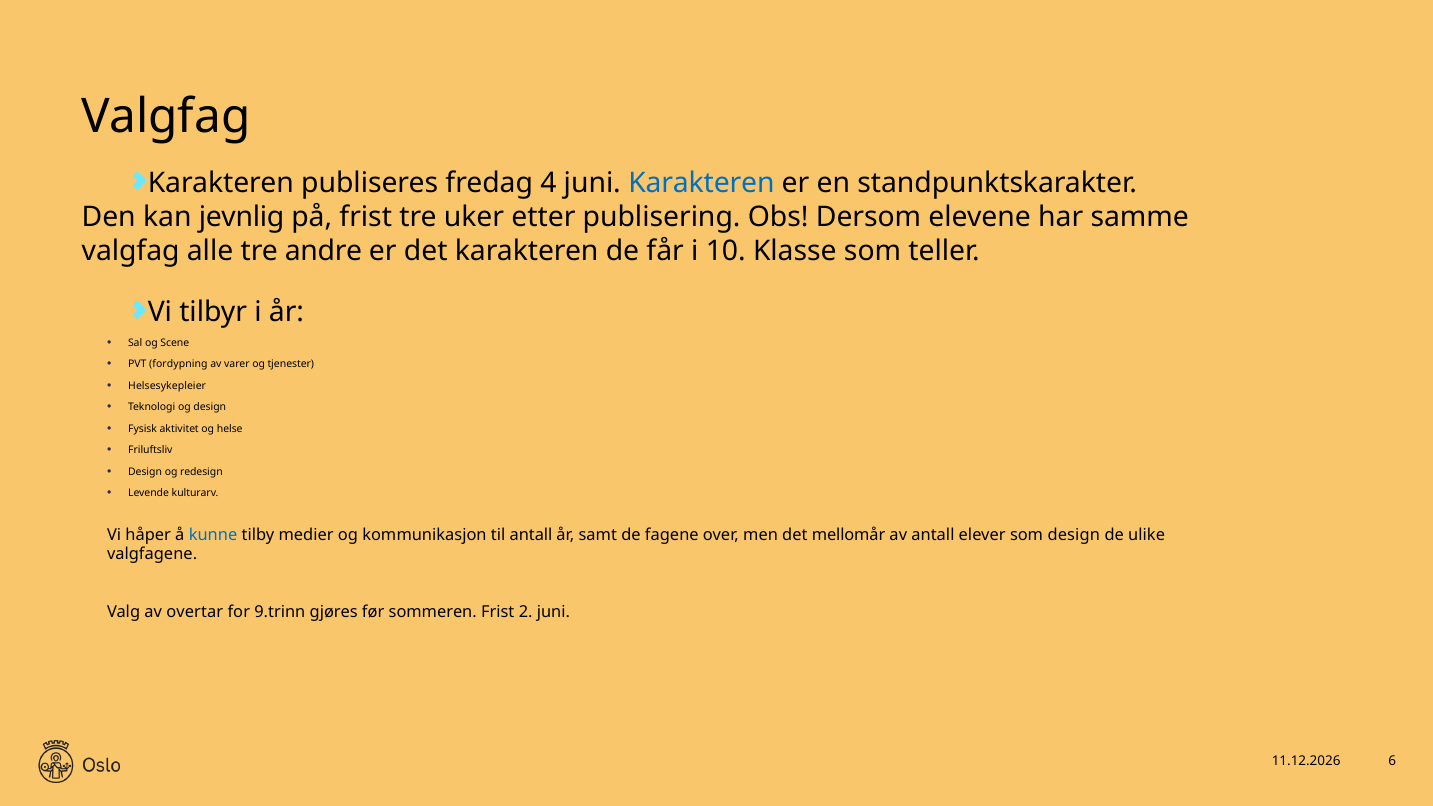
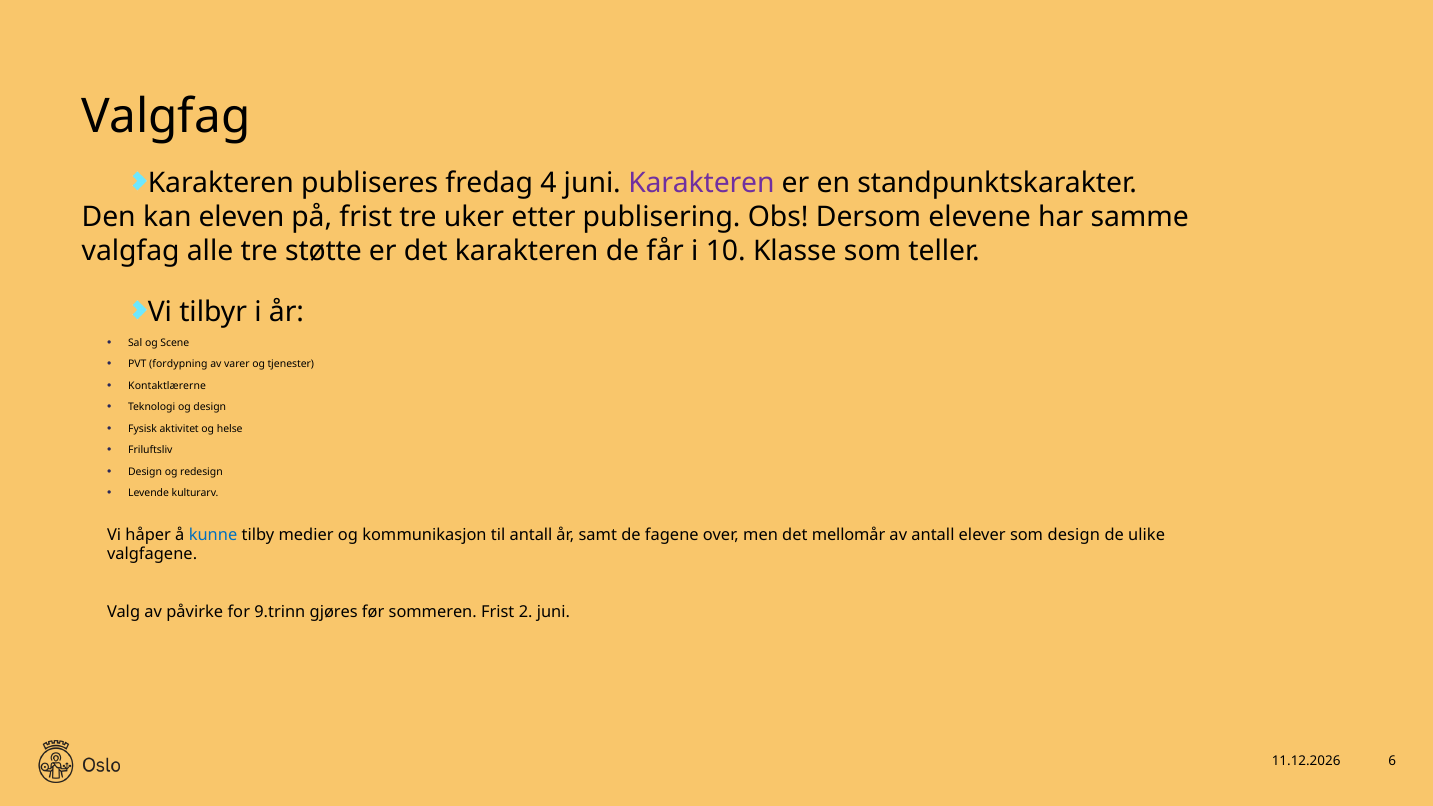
Karakteren colour: blue -> purple (701, 183)
jevnlig: jevnlig -> eleven (242, 217)
andre: andre -> støtte (323, 251)
Helsesykepleier: Helsesykepleier -> Kontaktlærerne (167, 386)
overtar: overtar -> påvirke (195, 612)
